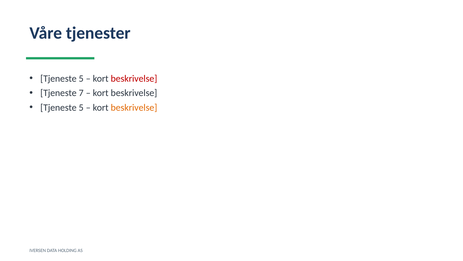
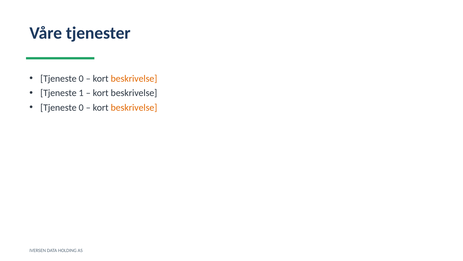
5: 5 -> 0 (81, 78)
beskrivelse colour: red -> orange (134, 78)
7: 7 -> 1 (81, 93)
5: 5 -> 0 (81, 107)
